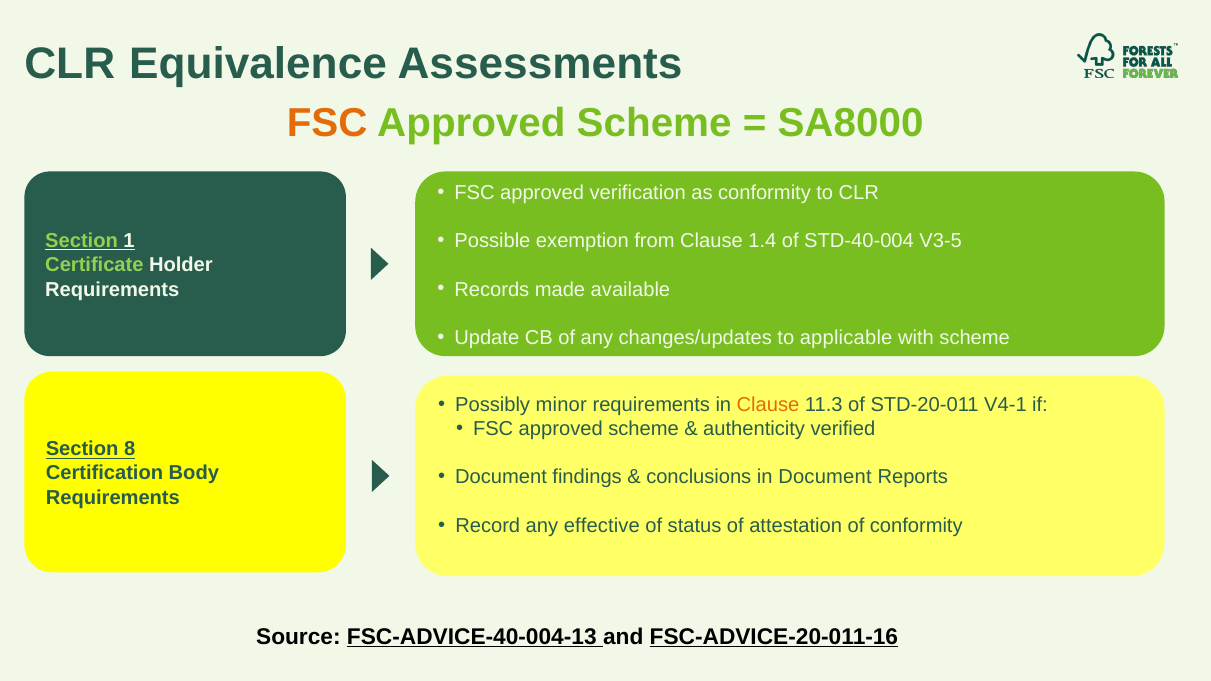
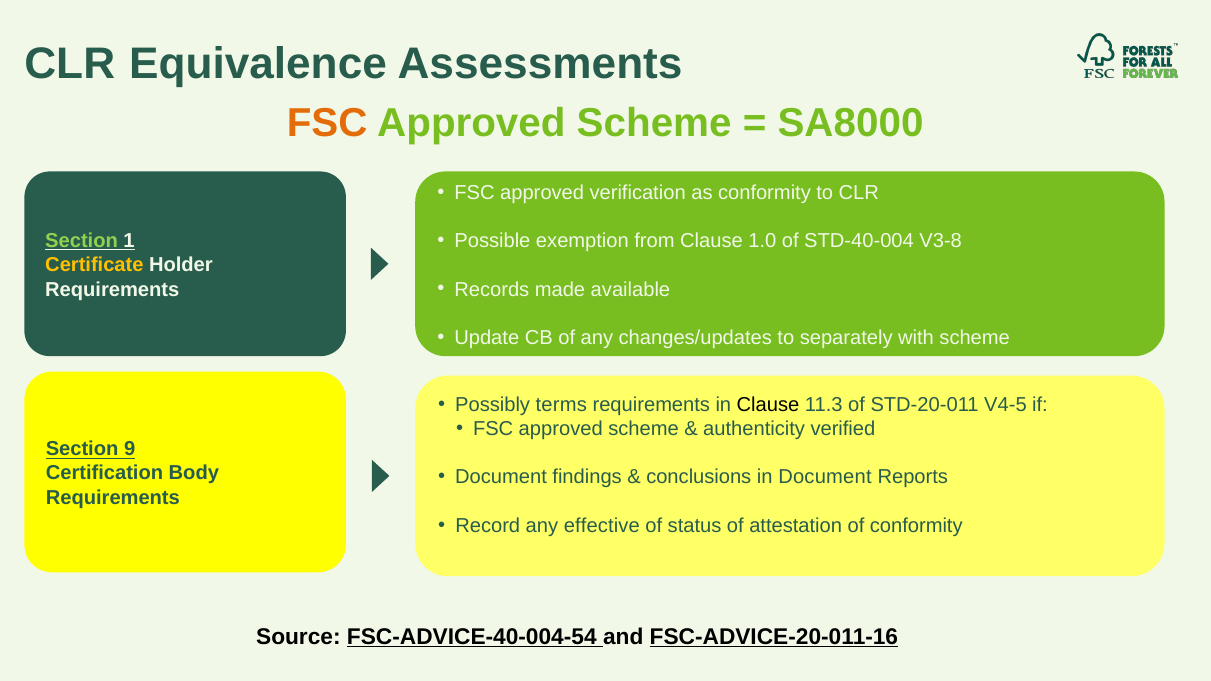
1.4: 1.4 -> 1.0 (762, 241)
V3-5: V3-5 -> V3-8 (941, 241)
Certificate colour: light green -> yellow (94, 265)
applicable: applicable -> separately (846, 338)
minor: minor -> terms (561, 405)
Clause colour: orange -> black (768, 405)
V4-1: V4-1 -> V4-5 (1005, 405)
8: 8 -> 9 (130, 449)
FSC-ADVICE-40-004-13: FSC-ADVICE-40-004-13 -> FSC-ADVICE-40-004-54 (472, 637)
